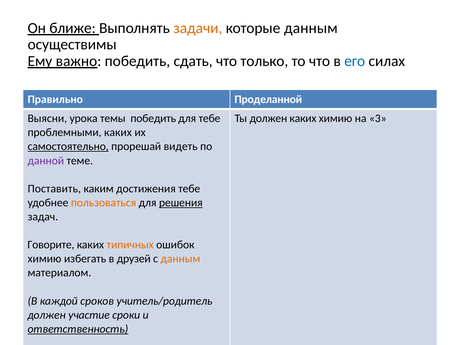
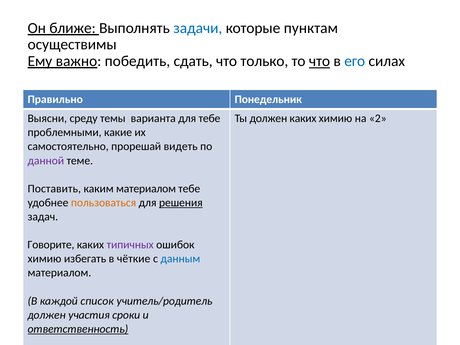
задачи colour: orange -> blue (198, 28)
которые данным: данным -> пунктам (311, 28)
что underline: none -> present (320, 61)
Проделанной: Проделанной -> Понедельник (268, 99)
урока: урока -> среду (84, 118)
темы победить: победить -> варианта (153, 118)
3: 3 -> 2 (378, 118)
проблемными каких: каких -> какие (118, 133)
самостоятельно underline: present -> none (68, 147)
каким достижения: достижения -> материалом (146, 189)
типичных colour: orange -> purple (130, 245)
друзей: друзей -> чёткие (134, 259)
данным colour: orange -> blue (180, 259)
сроков: сроков -> список (97, 301)
участие: участие -> участия (89, 315)
